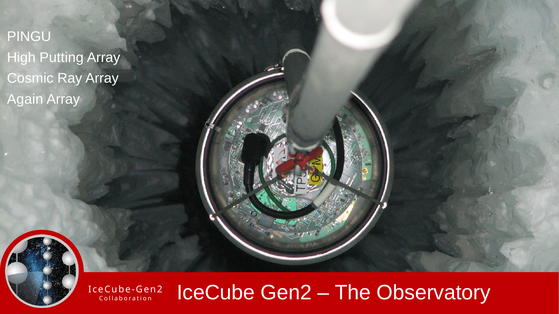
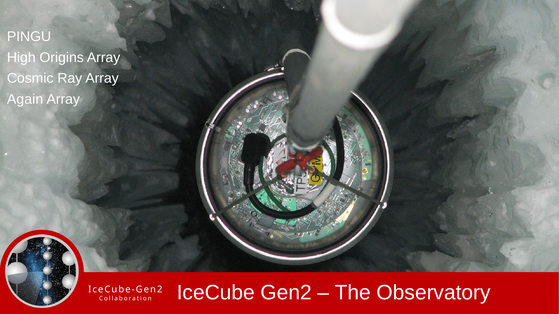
Putting: Putting -> Origins (62, 58)
